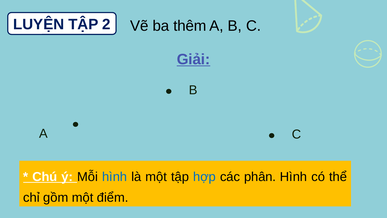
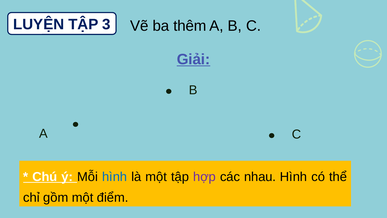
2: 2 -> 3 (106, 24)
hợp colour: blue -> purple (205, 177)
phân: phân -> nhau (260, 177)
